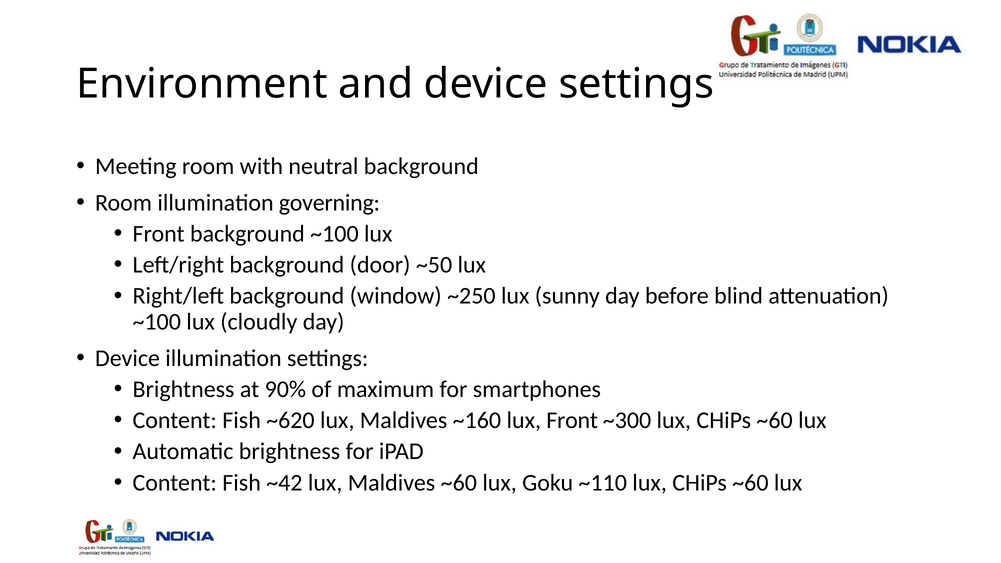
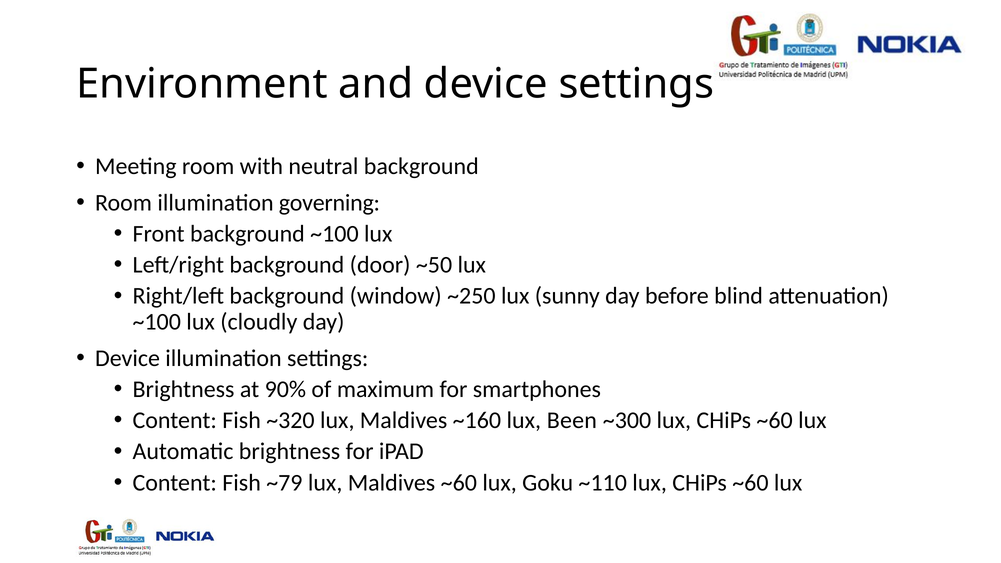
~620: ~620 -> ~320 (290, 420)
lux Front: Front -> Been (572, 420)
~42: ~42 -> ~79 (284, 483)
